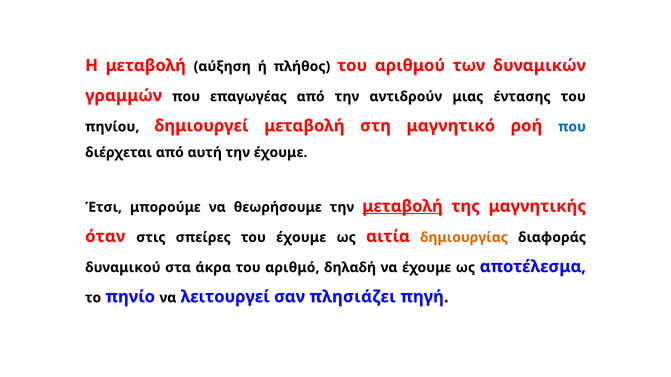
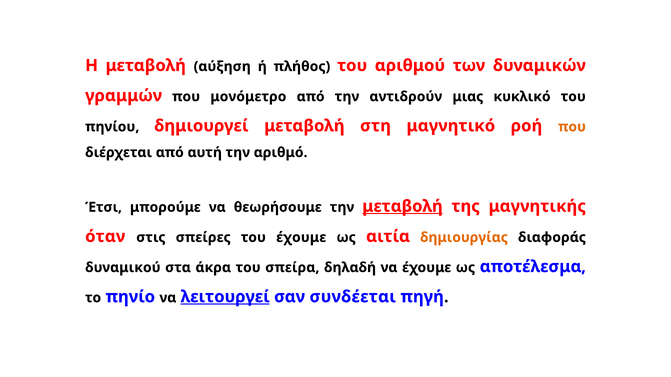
επαγωγέας: επαγωγέας -> μονόμετρο (248, 97)
έντασης: έντασης -> κυκλικό (522, 97)
που colour: blue -> orange (572, 127)
την έχουμε: έχουμε -> αριθμό (281, 153)
αριθμό: αριθμό -> σπείρα (292, 268)
λειτουργεί underline: none -> present (225, 297)
πλησιάζει: πλησιάζει -> συνδέεται (353, 297)
